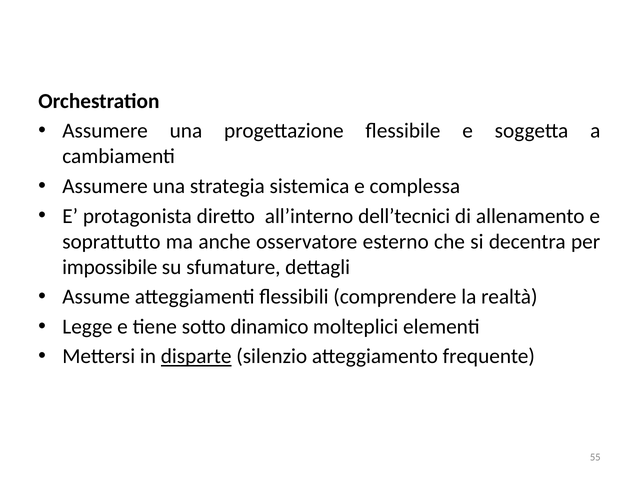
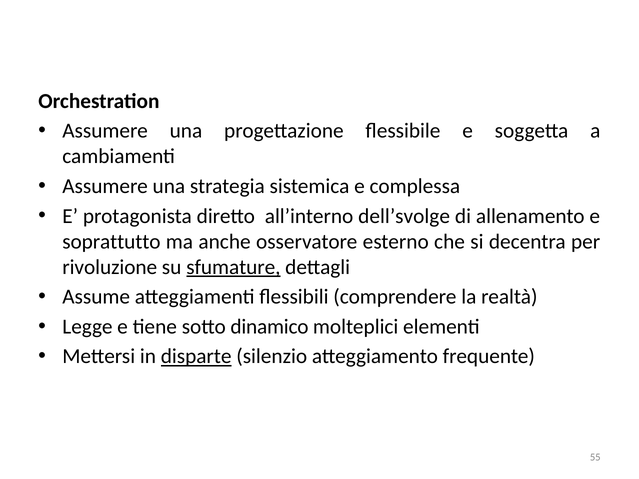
dell’tecnici: dell’tecnici -> dell’svolge (404, 216)
impossibile: impossibile -> rivoluzione (110, 267)
sfumature underline: none -> present (233, 267)
